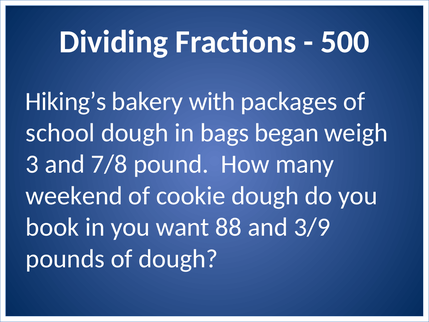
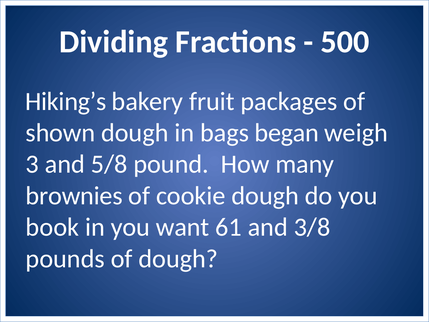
with: with -> fruit (212, 101)
school: school -> shown (60, 133)
7/8: 7/8 -> 5/8 (109, 164)
weekend: weekend -> brownies (74, 196)
88: 88 -> 61 (229, 227)
3/9: 3/9 -> 3/8 (312, 227)
